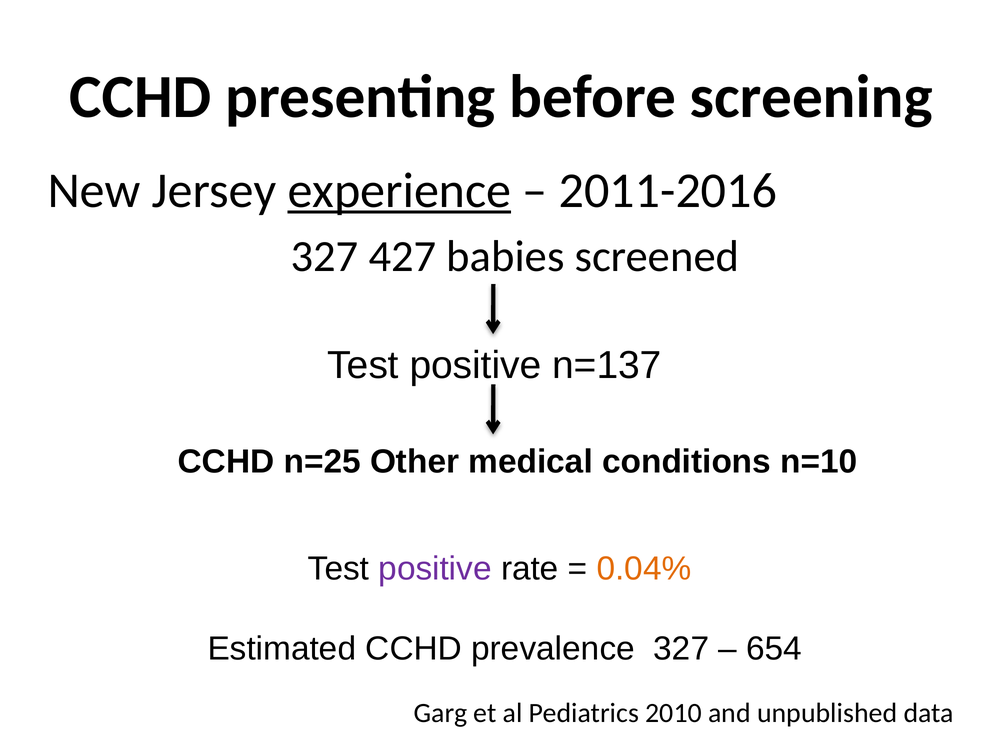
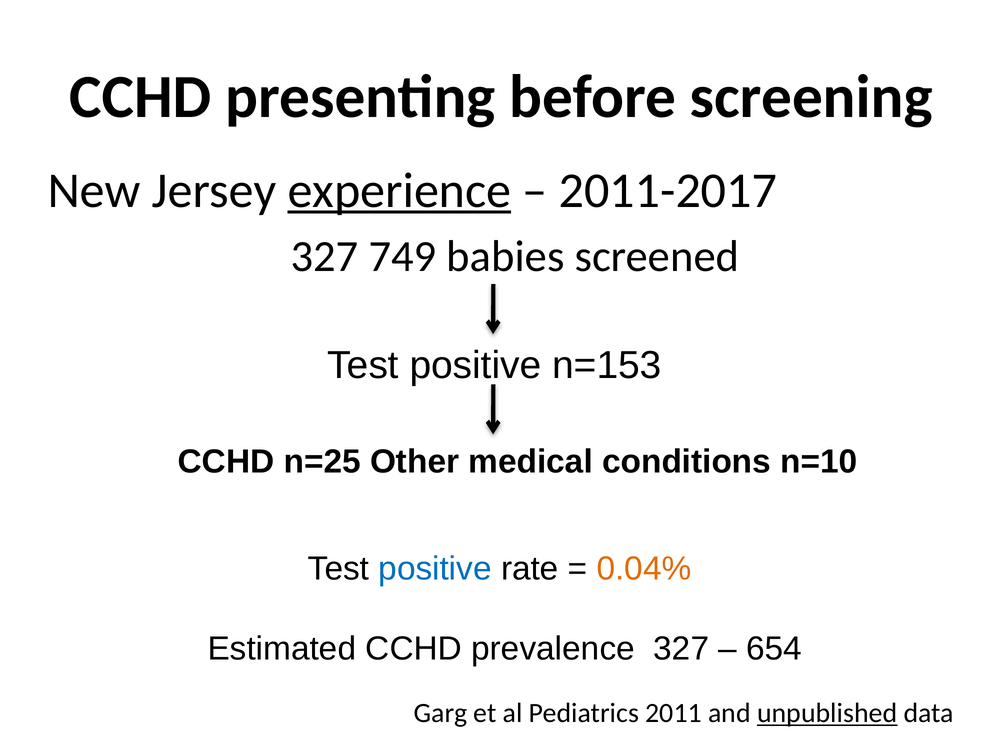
2011-2016: 2011-2016 -> 2011-2017 (668, 191)
427: 427 -> 749 (402, 257)
n=137: n=137 -> n=153 (607, 365)
positive colour: purple -> blue (435, 569)
2010: 2010 -> 2011 (674, 714)
unpublished underline: none -> present (827, 714)
